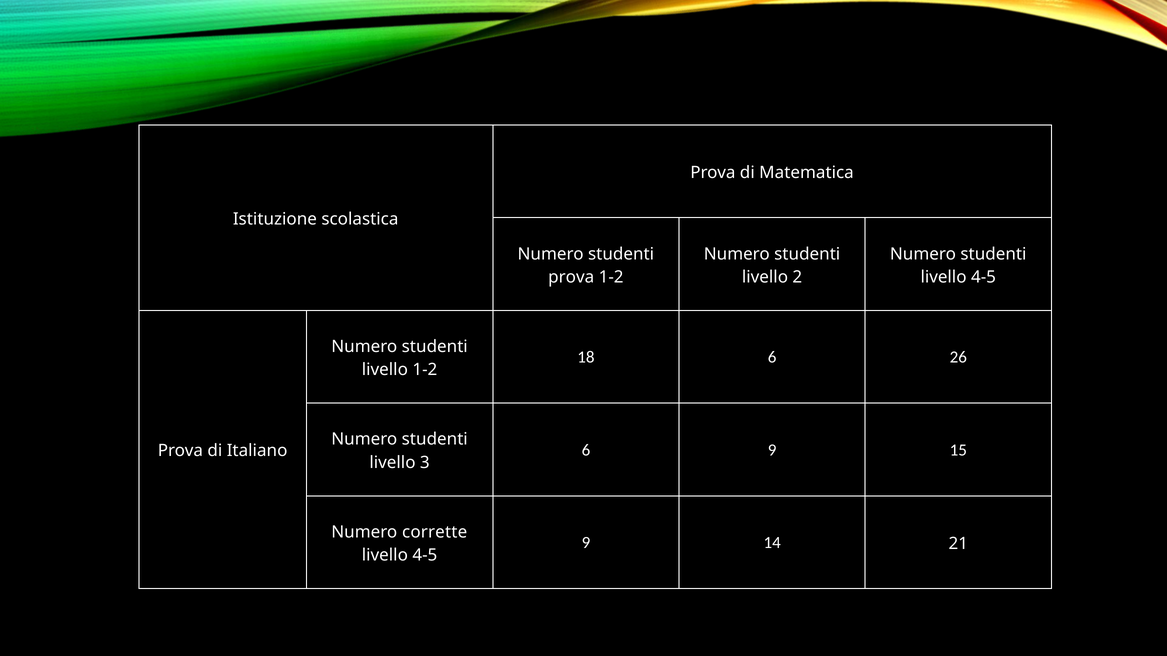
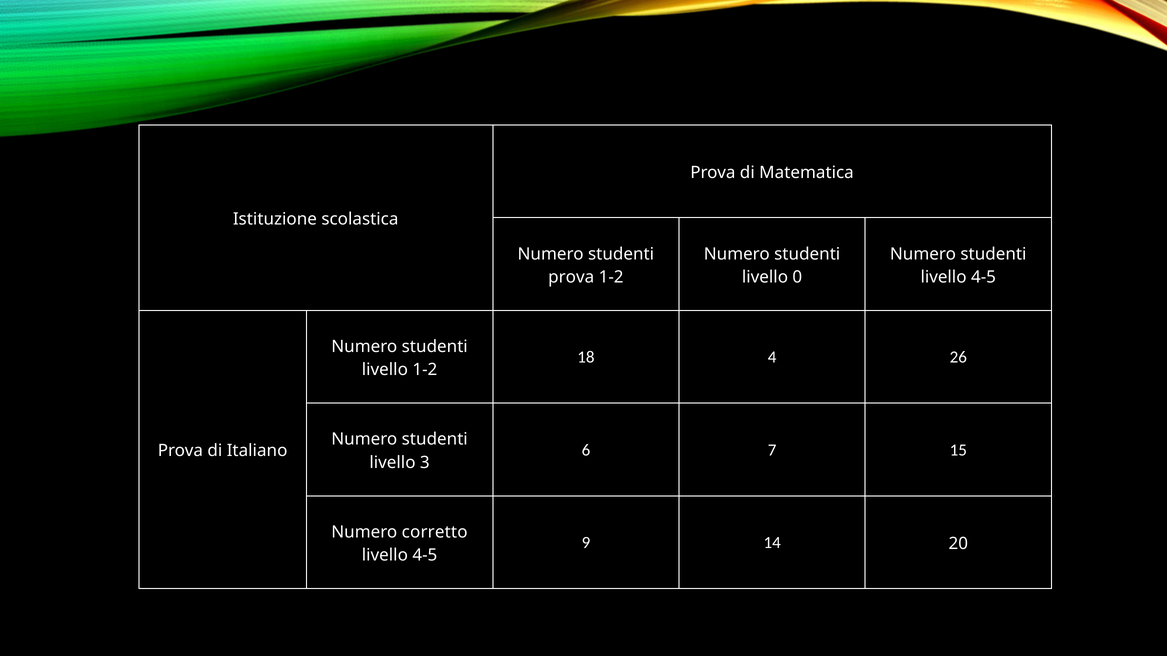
2: 2 -> 0 (797, 277)
18 6: 6 -> 4 (772, 358)
6 9: 9 -> 7 (772, 450)
corrette: corrette -> corretto (435, 532)
21: 21 -> 20 (958, 544)
